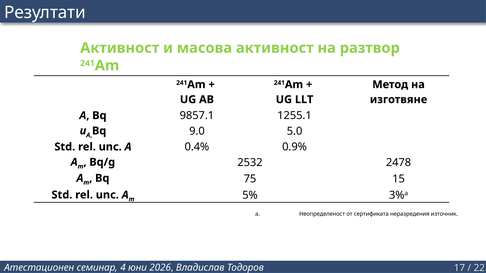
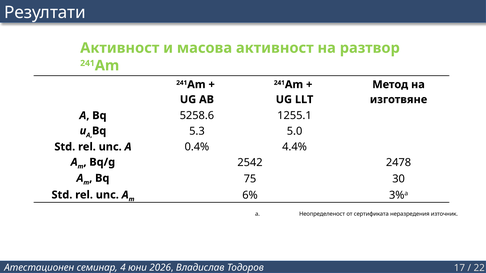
9857.1: 9857.1 -> 5258.6 (197, 116)
9.0: 9.0 -> 5.3 (197, 131)
0.9%: 0.9% -> 4.4% (295, 147)
2532: 2532 -> 2542 (250, 163)
15: 15 -> 30 (399, 179)
5%: 5% -> 6% (250, 195)
